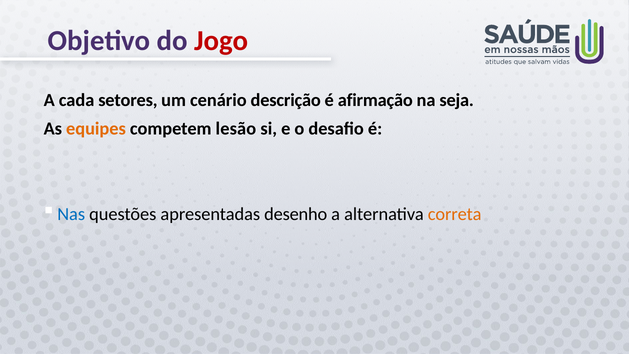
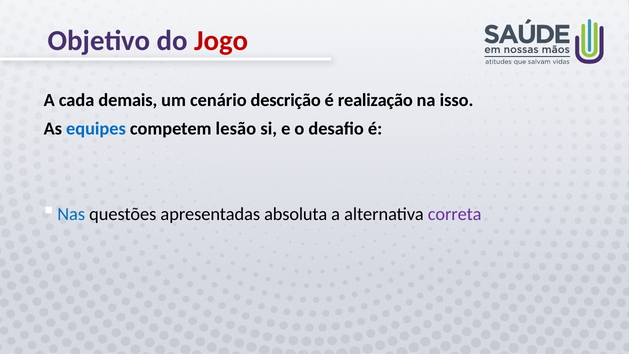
setores: setores -> demais (128, 100)
afirmação: afirmação -> realização (375, 100)
seja: seja -> isso (457, 100)
equipes colour: orange -> blue (96, 129)
desenho: desenho -> absoluta (296, 214)
correta colour: orange -> purple (455, 214)
